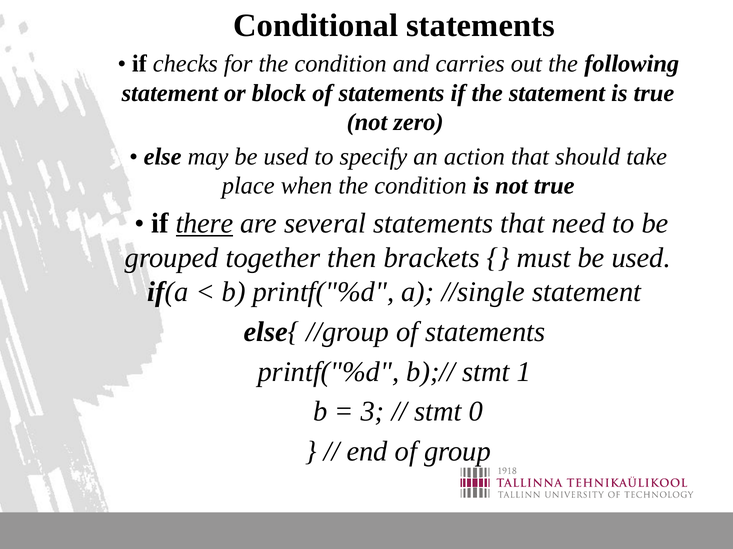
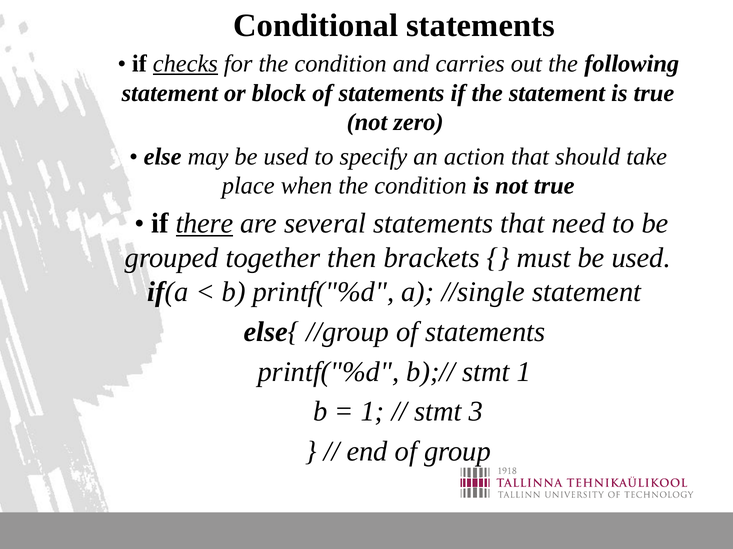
checks underline: none -> present (185, 64)
3: 3 -> 1 (373, 412)
0: 0 -> 3 (476, 412)
